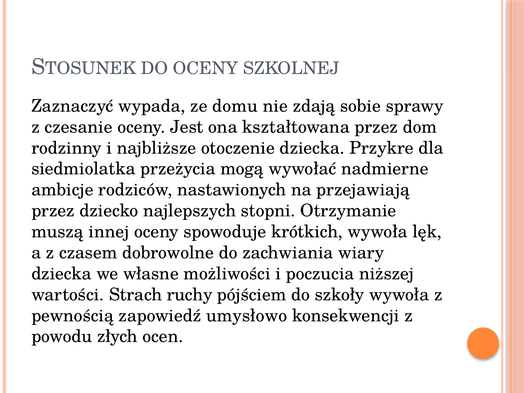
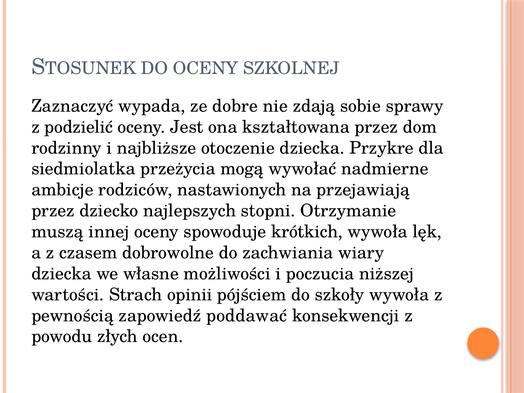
domu: domu -> dobre (235, 106)
czesanie: czesanie -> podzielić (79, 127)
ruchy: ruchy -> opinii (190, 295)
umysłowo: umysłowo -> poddawać (247, 316)
